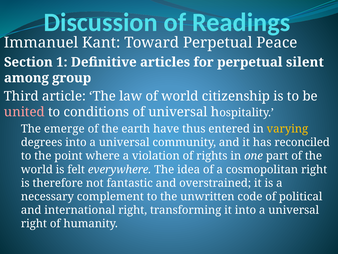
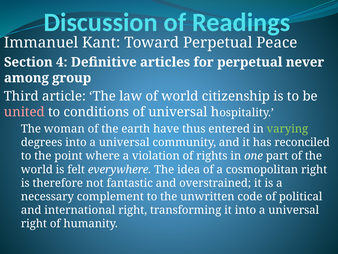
1: 1 -> 4 (62, 62)
silent: silent -> never (305, 62)
emerge: emerge -> woman (64, 129)
varying colour: yellow -> light green (287, 129)
